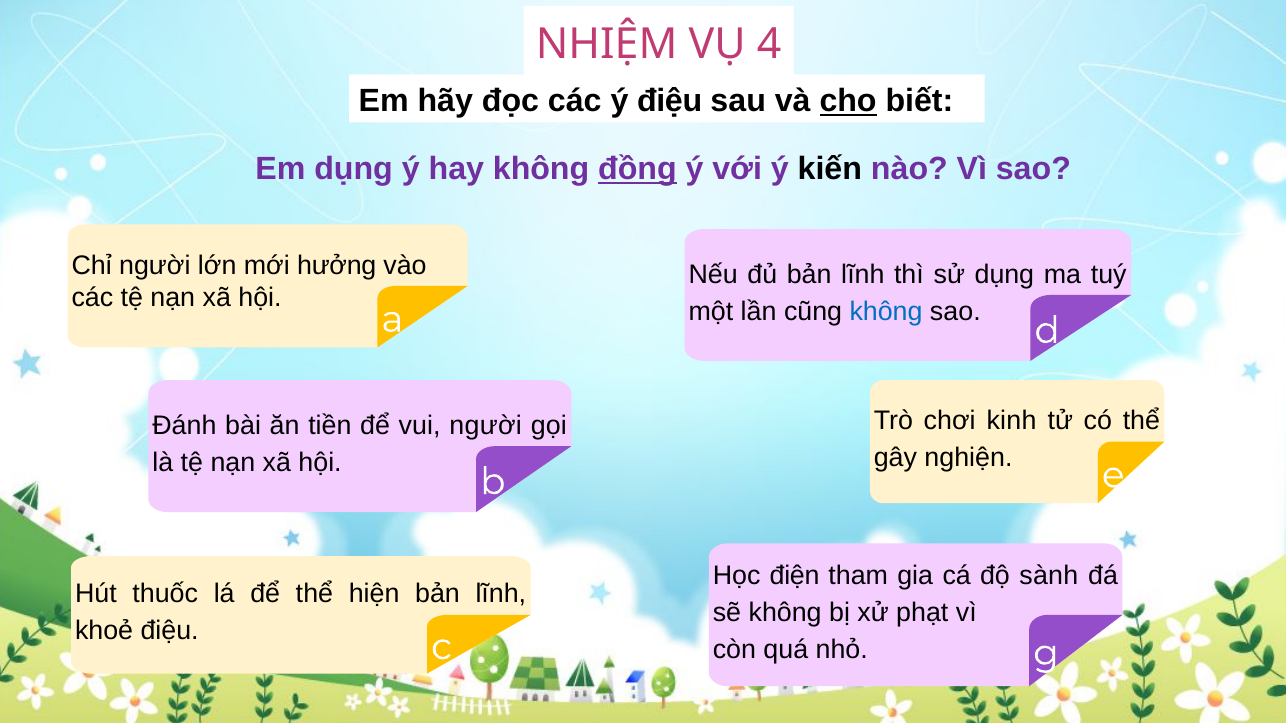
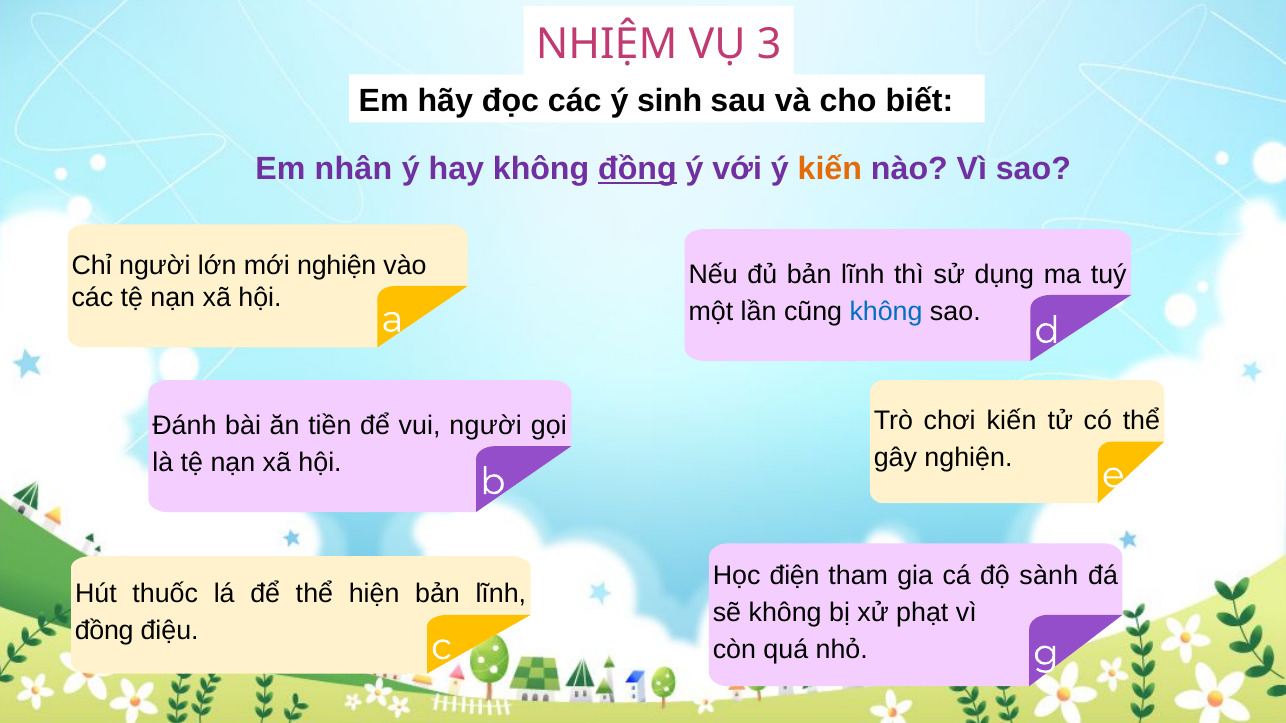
4: 4 -> 3 (769, 44)
ý điệu: điệu -> sinh (670, 101)
cho underline: present -> none (848, 101)
Em dụng: dụng -> nhân (353, 169)
kiến colour: black -> orange (830, 169)
mới hưởng: hưởng -> nghiện (337, 265)
chơi kinh: kinh -> kiến (1012, 421)
khoẻ: khoẻ -> đồng (104, 631)
